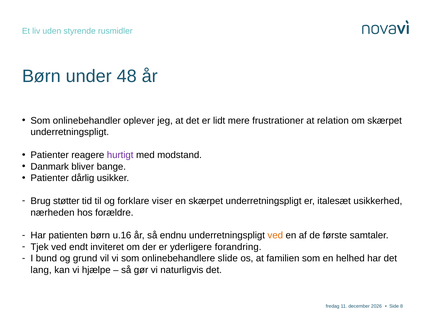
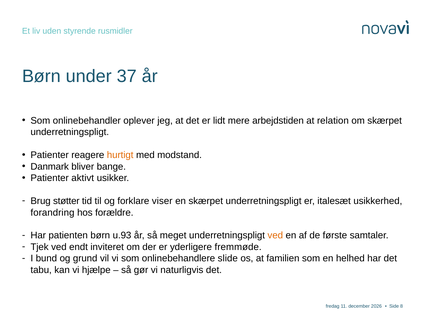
48: 48 -> 37 (127, 76)
frustrationer: frustrationer -> arbejdstiden (278, 121)
hurtigt colour: purple -> orange (120, 155)
dårlig: dårlig -> aktivt (83, 178)
nærheden: nærheden -> forandring (52, 213)
u.16: u.16 -> u.93 (122, 236)
endnu: endnu -> meget (173, 236)
forandring: forandring -> fremmøde (238, 247)
lang: lang -> tabu (41, 270)
